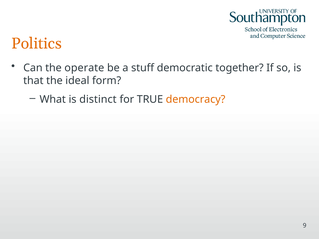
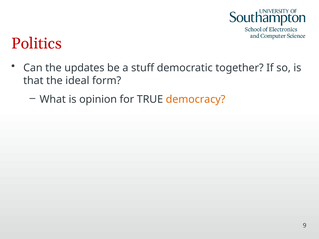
Politics colour: orange -> red (37, 44)
operate: operate -> updates (84, 68)
distinct: distinct -> opinion (98, 100)
